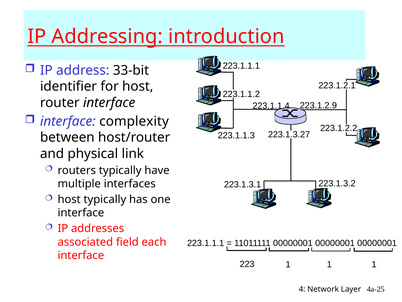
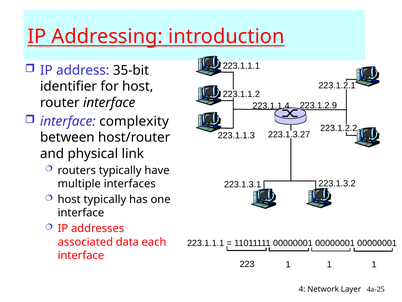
33-bit: 33-bit -> 35-bit (131, 70)
field: field -> data (127, 242)
